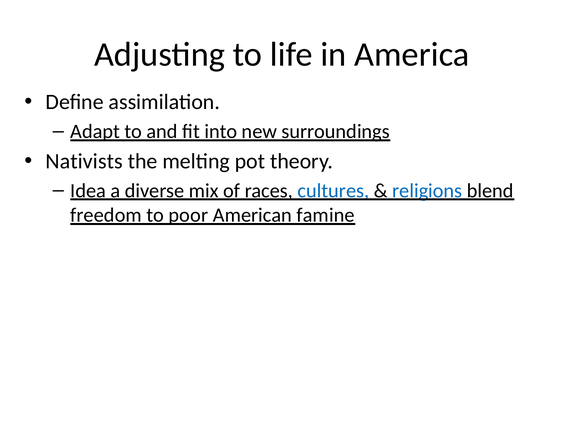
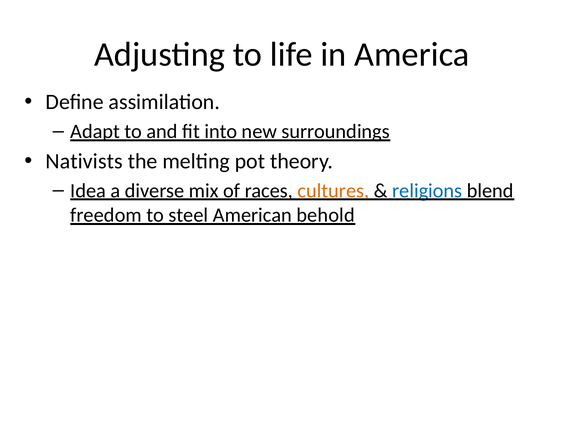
cultures colour: blue -> orange (333, 191)
poor: poor -> steel (188, 215)
famine: famine -> behold (326, 215)
